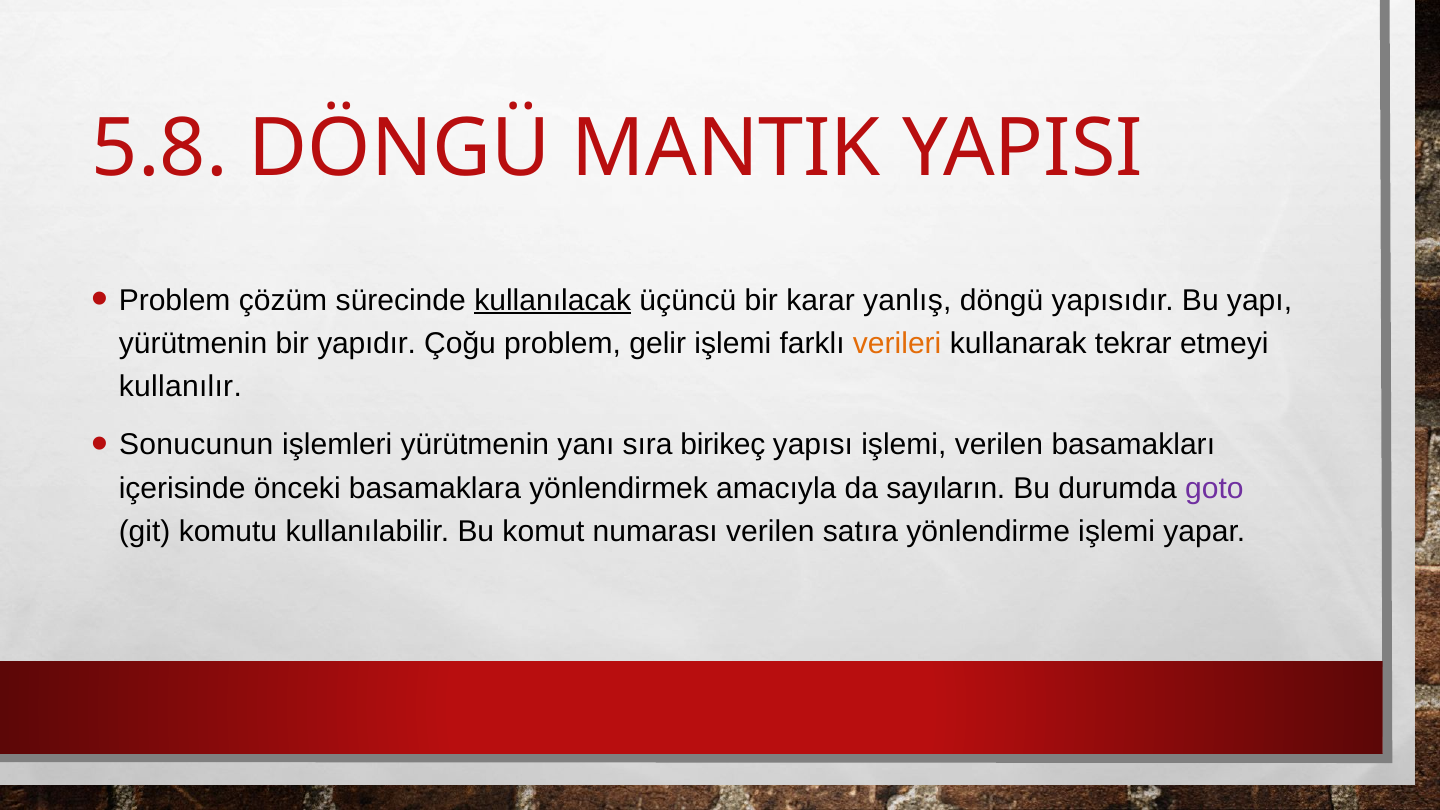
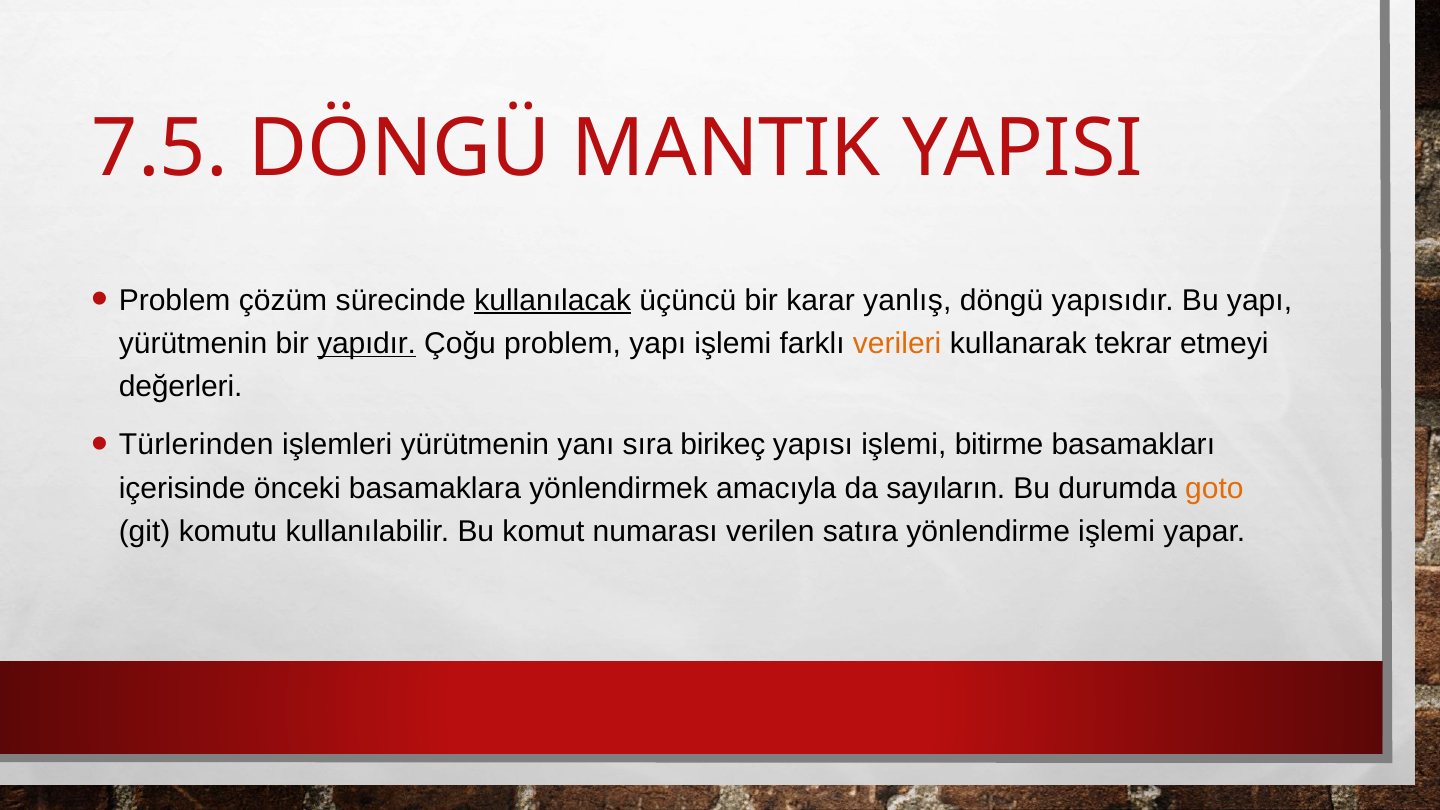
5.8: 5.8 -> 7.5 (160, 149)
yapıdır underline: none -> present (367, 344)
problem gelir: gelir -> yapı (658, 344)
kullanılır: kullanılır -> değerleri (181, 387)
Sonucunun: Sonucunun -> Türlerinden (196, 445)
işlemi verilen: verilen -> bitirme (999, 445)
goto colour: purple -> orange (1214, 488)
